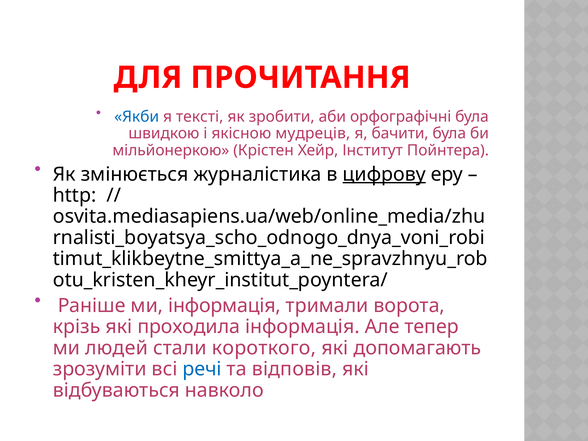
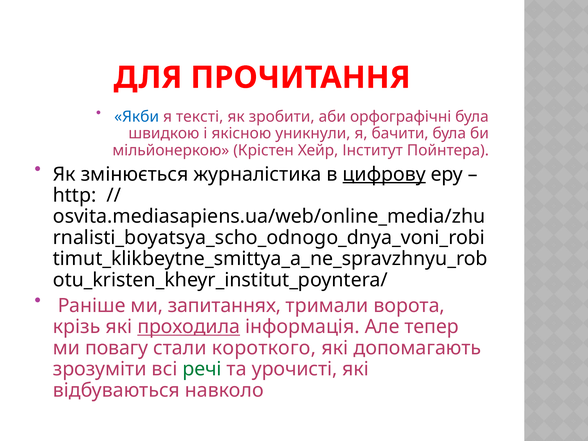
мудреців: мудреців -> уникнули (313, 134)
ми інформація: інформація -> запитаннях (225, 306)
проходила underline: none -> present (189, 327)
людей: людей -> повагу (117, 348)
речі colour: blue -> green (202, 369)
відповів: відповів -> урочисті (295, 369)
